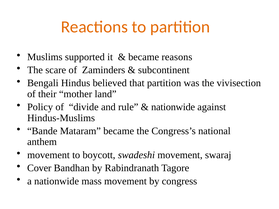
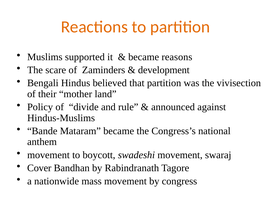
subcontinent: subcontinent -> development (164, 70)
nationwide: nationwide -> announced (173, 107)
